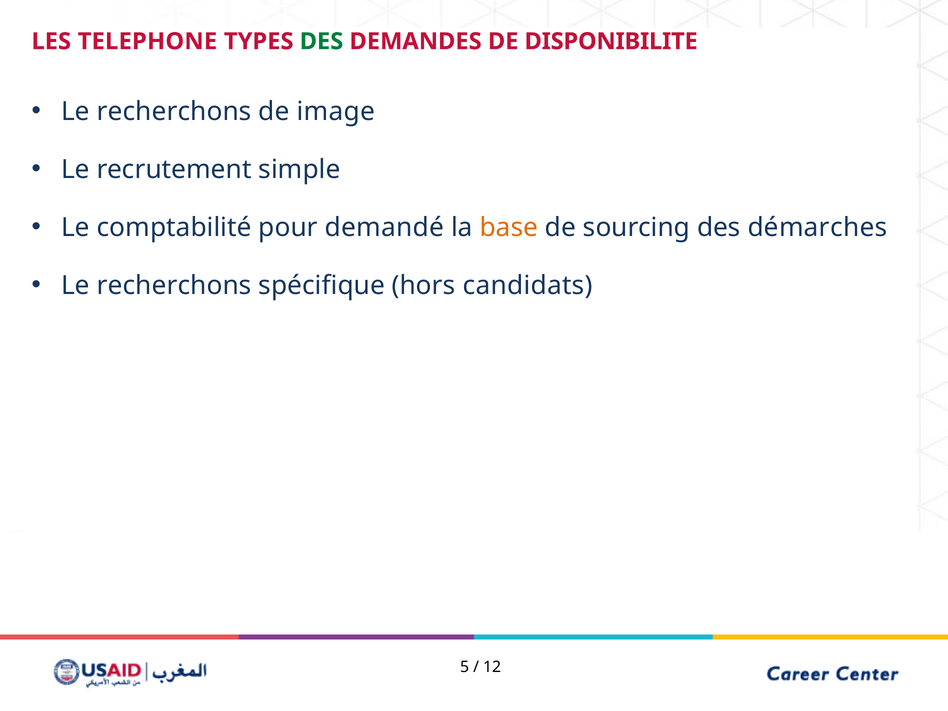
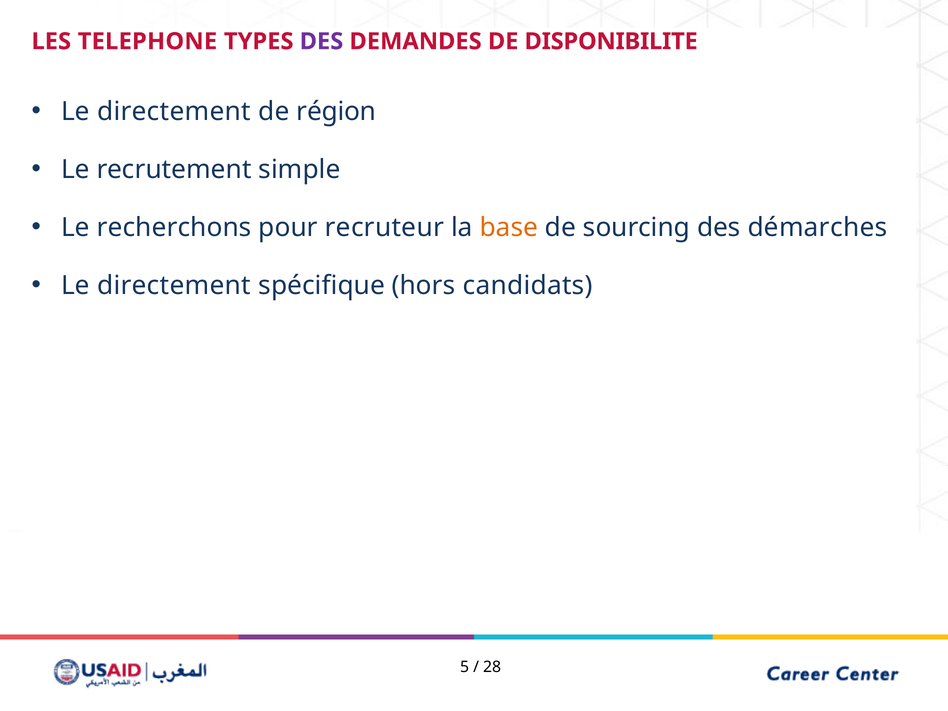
DES colour: green -> purple (321, 41)
recherchons: recherchons -> directement (174, 112)
image: image -> région (336, 112)
comptabilité: comptabilité -> recherchons (174, 228)
demandé: demandé -> recruteur (384, 228)
recherchons: recherchons -> directement (174, 286)
12: 12 -> 28 (492, 667)
